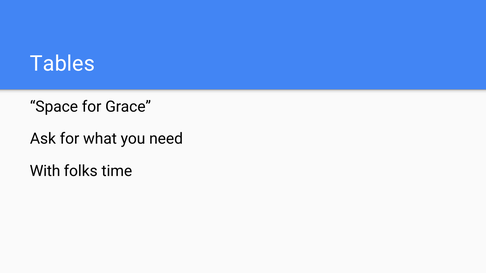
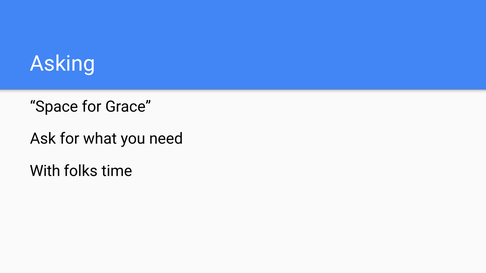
Tables: Tables -> Asking (63, 64)
